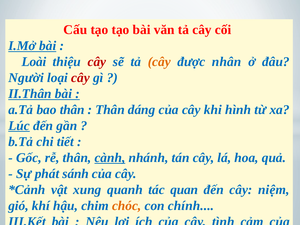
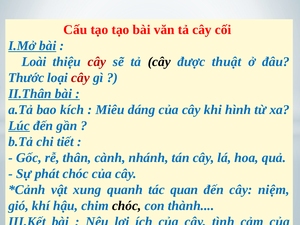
cây colour: orange -> black (159, 62)
nhân: nhân -> thuật (227, 62)
Người: Người -> Thước (26, 78)
bao thân: thân -> kích (72, 110)
Thân: Thân -> Miêu (110, 110)
cành underline: present -> none (110, 158)
phát sánh: sánh -> chóc (76, 174)
chóc colour: orange -> black (127, 206)
chính: chính -> thành (191, 206)
